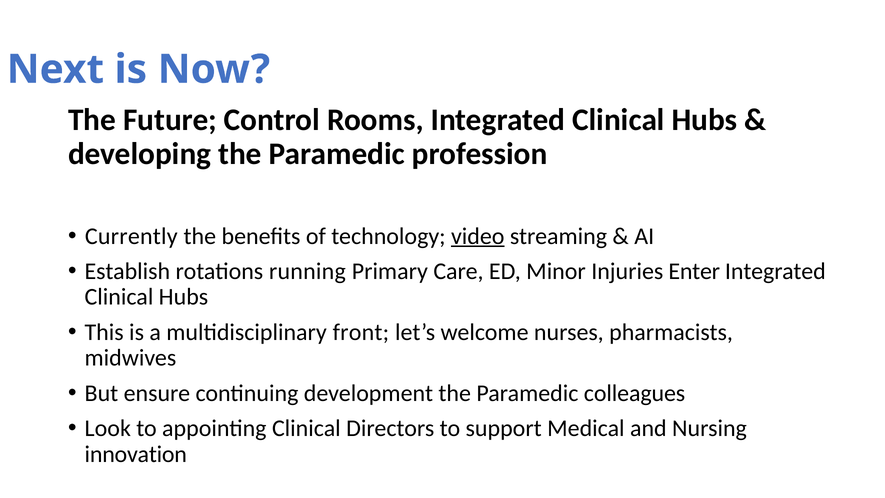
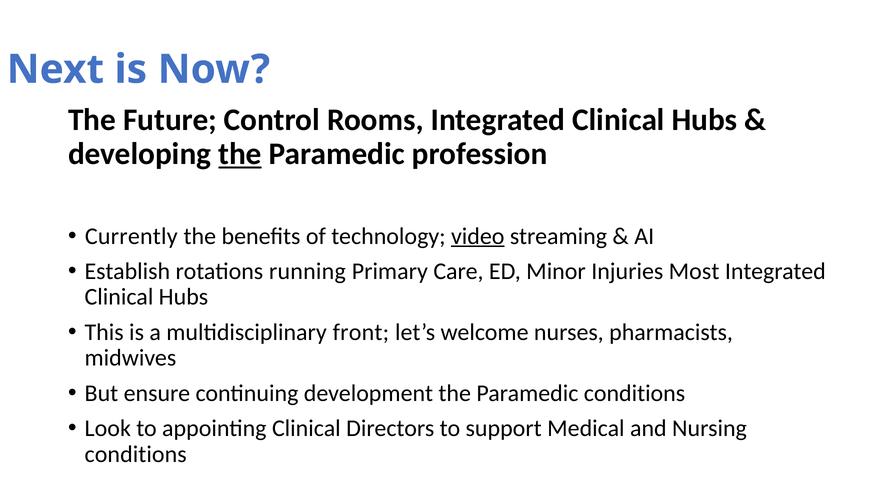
the underline: none -> present (240, 154)
Enter: Enter -> Most (694, 271)
Paramedic colleagues: colleagues -> conditions (635, 393)
innovation: innovation -> conditions (136, 454)
